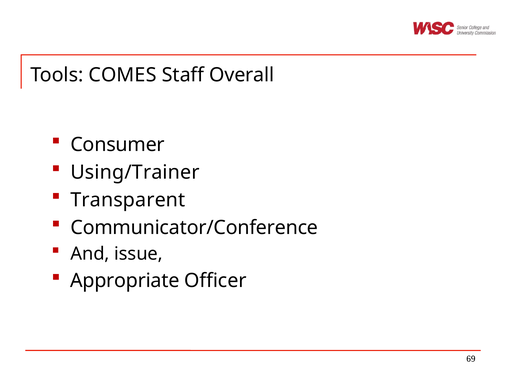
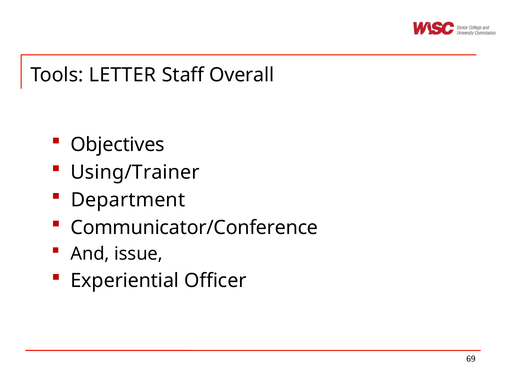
COMES: COMES -> LETTER (123, 75)
Consumer: Consumer -> Objectives (118, 144)
Transparent: Transparent -> Department (128, 200)
Appropriate: Appropriate -> Experiential (125, 280)
